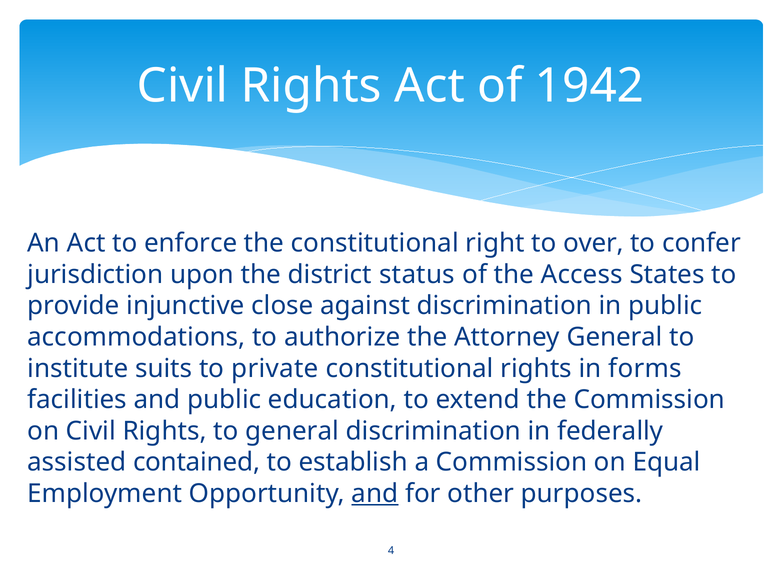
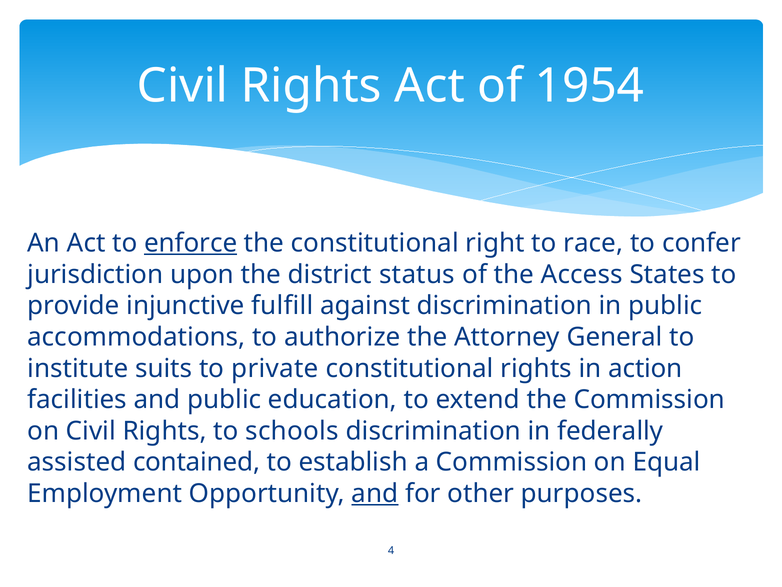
1942: 1942 -> 1954 (590, 86)
enforce underline: none -> present (191, 243)
over: over -> race (593, 243)
close: close -> fulfill (282, 306)
forms: forms -> action (645, 368)
to general: general -> schools (292, 431)
